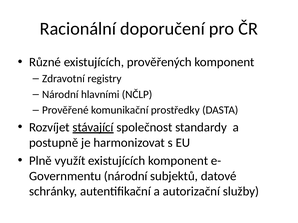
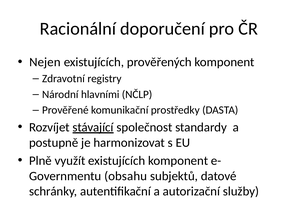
Různé: Různé -> Nejen (45, 62)
národní: národní -> obsahu (126, 176)
